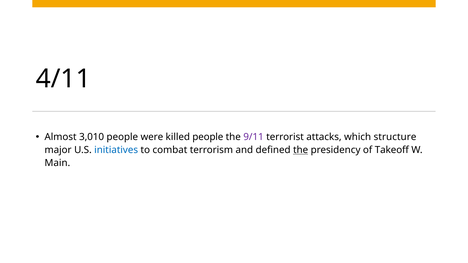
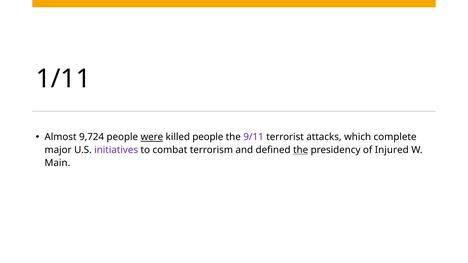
4/11: 4/11 -> 1/11 (63, 79)
3,010: 3,010 -> 9,724 (92, 137)
were underline: none -> present (152, 137)
structure: structure -> complete (395, 137)
initiatives colour: blue -> purple (116, 150)
Takeoff: Takeoff -> Injured (392, 150)
